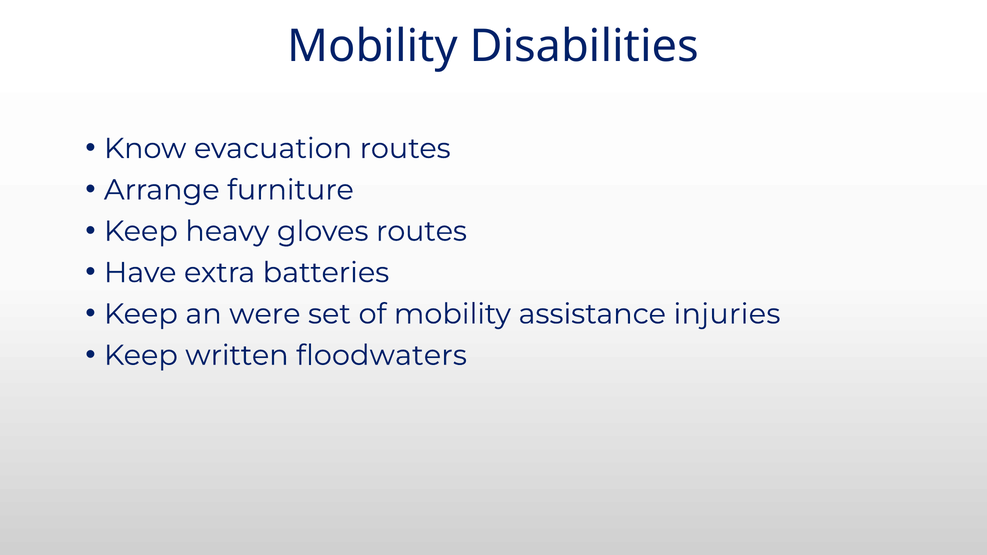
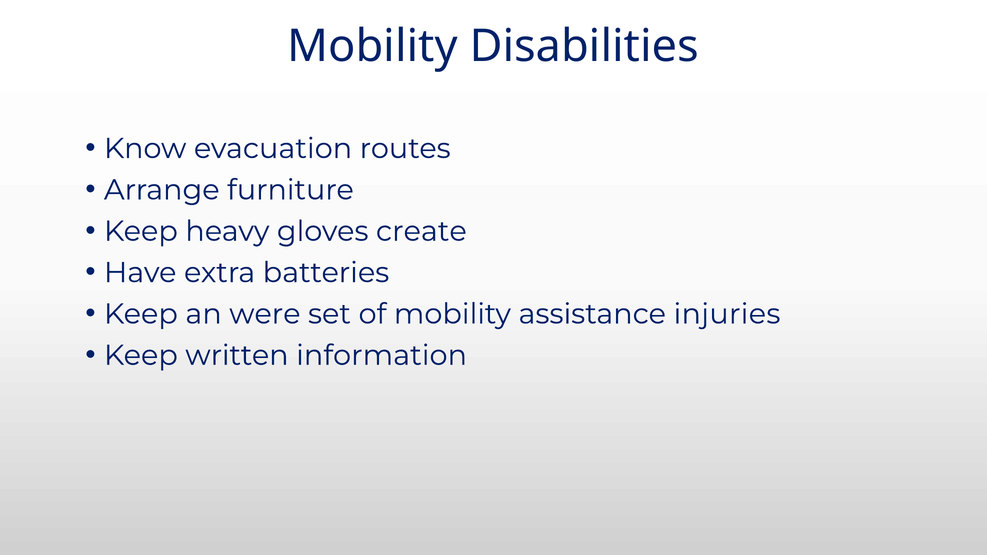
gloves routes: routes -> create (421, 231)
floodwaters: floodwaters -> information (382, 355)
